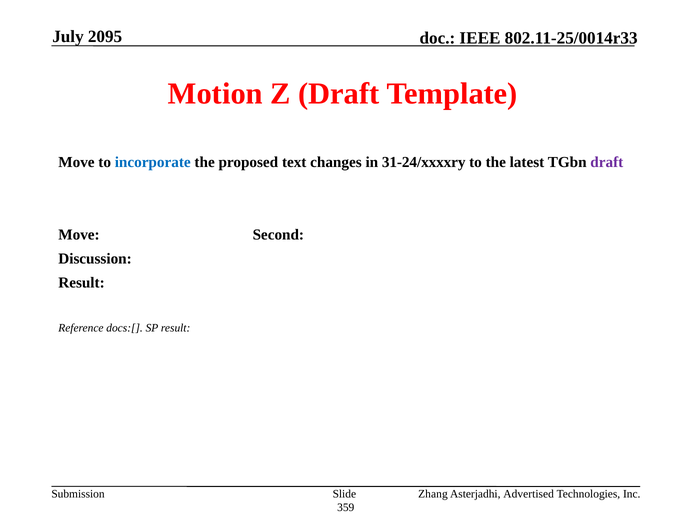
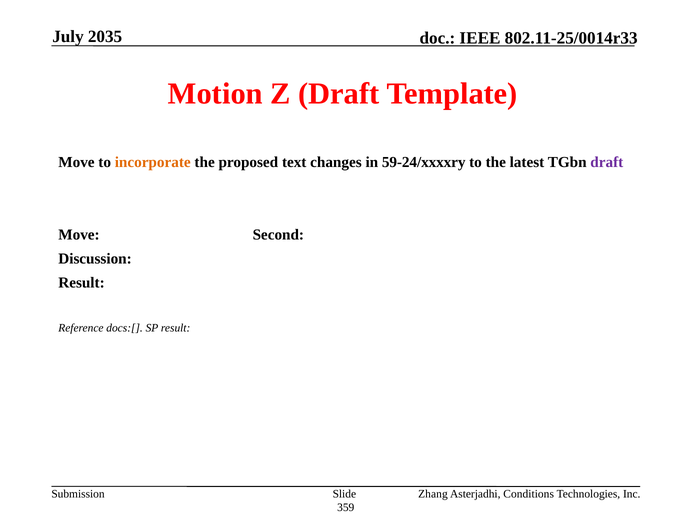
2095: 2095 -> 2035 (105, 36)
incorporate colour: blue -> orange (153, 162)
31-24/xxxxry: 31-24/xxxxry -> 59-24/xxxxry (424, 162)
Advertised: Advertised -> Conditions (529, 493)
